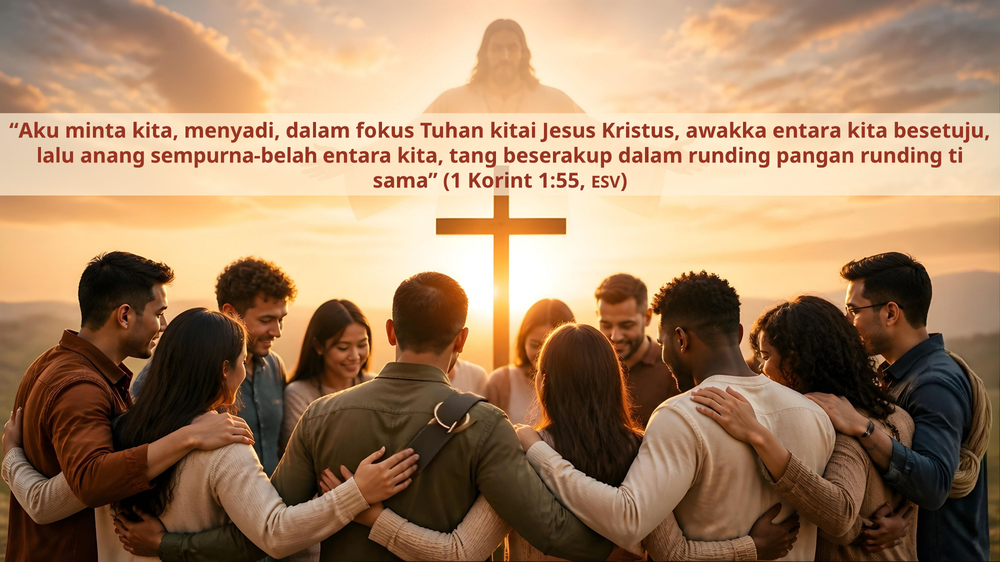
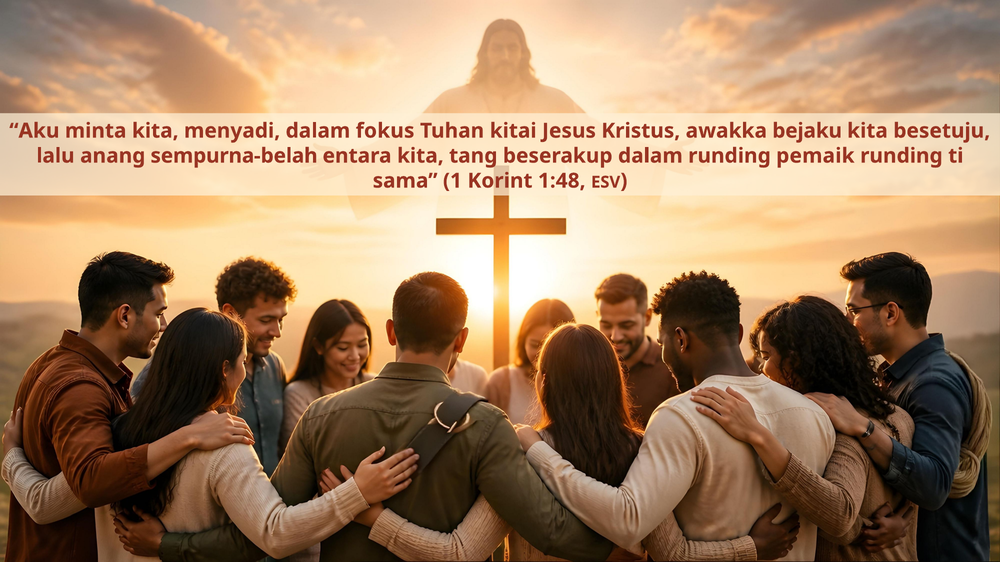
awakka entara: entara -> bejaku (807, 131)
pangan: pangan -> pemaik (815, 156)
1:55: 1:55 -> 1:48 (562, 181)
